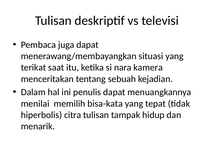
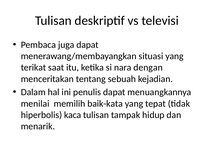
kamera: kamera -> dengan (148, 68)
bisa-kata: bisa-kata -> baik-kata (105, 104)
citra: citra -> kaca (73, 115)
